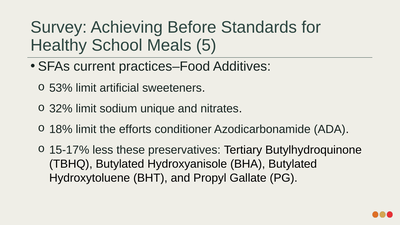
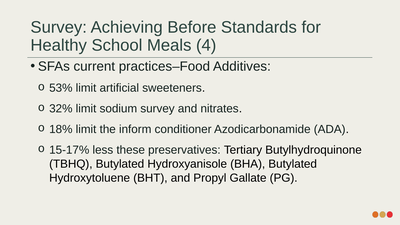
5: 5 -> 4 (206, 45)
sodium unique: unique -> survey (158, 109)
efforts: efforts -> inform (135, 129)
